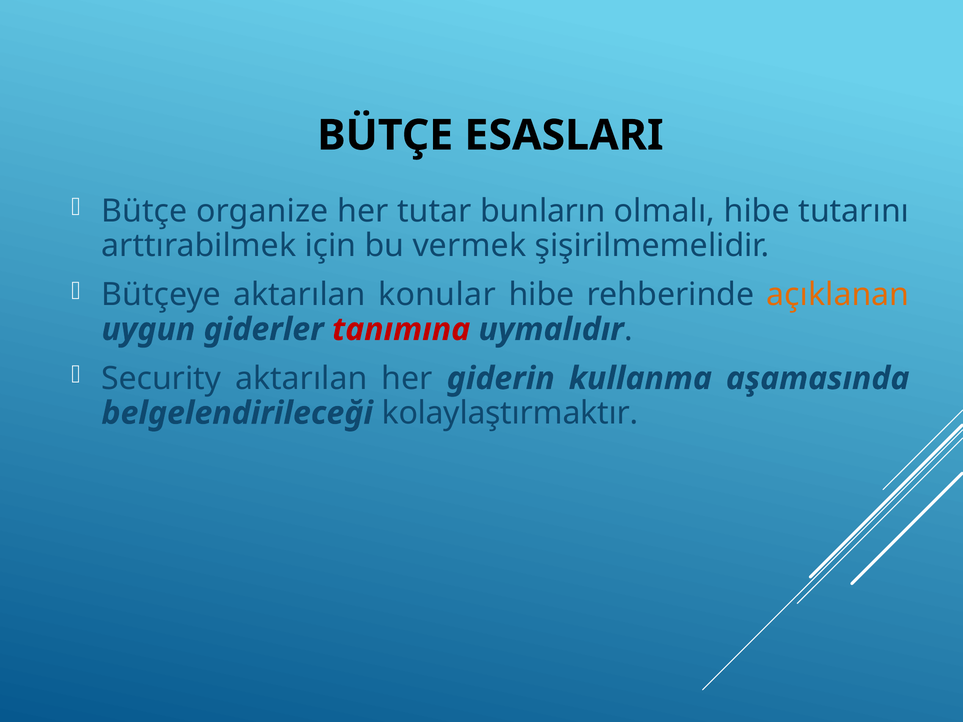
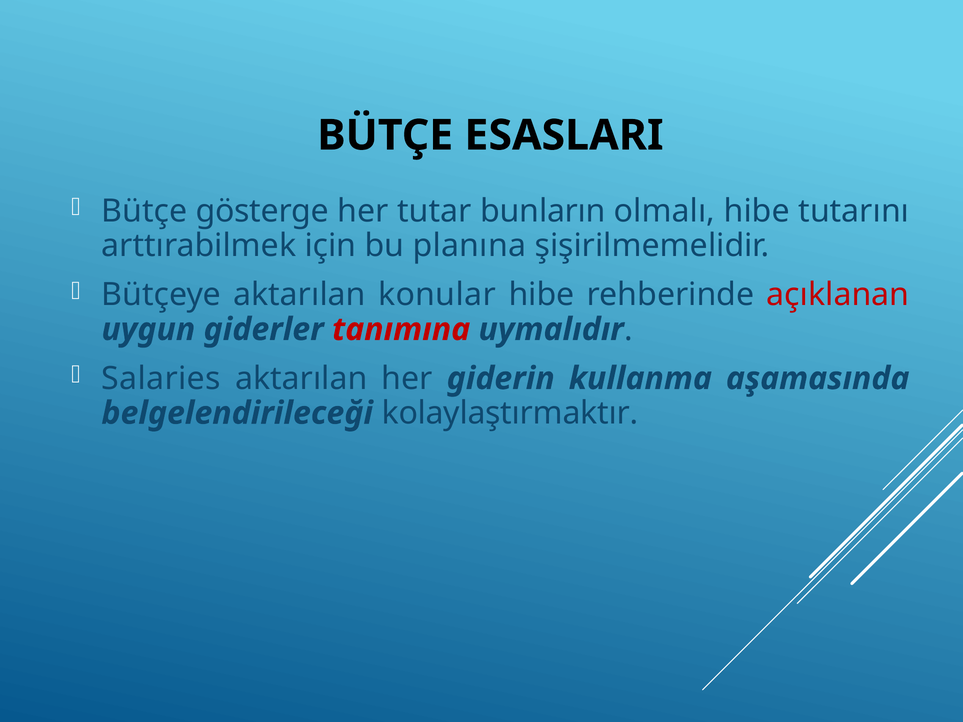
organize: organize -> gösterge (262, 211)
vermek: vermek -> planına (469, 246)
açıklanan colour: orange -> red (838, 295)
Security: Security -> Salaries (161, 379)
